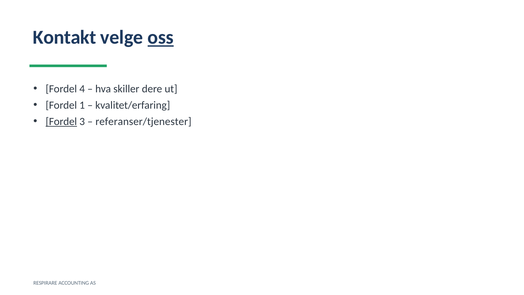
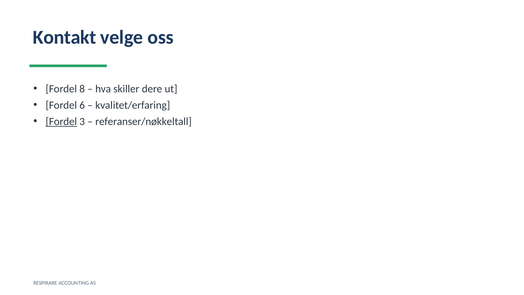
oss underline: present -> none (161, 37)
4: 4 -> 8 (82, 89)
1: 1 -> 6 (82, 105)
referanser/tjenester: referanser/tjenester -> referanser/nøkkeltall (144, 122)
